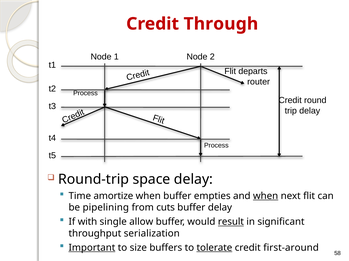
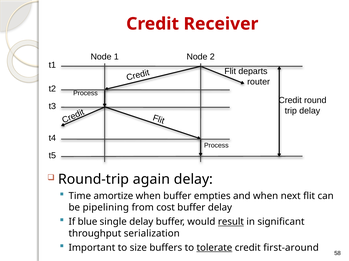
Through: Through -> Receiver (221, 24)
space: space -> again (151, 180)
when underline: present -> none (266, 196)
cuts: cuts -> cost (166, 208)
with: with -> blue (87, 222)
single allow: allow -> delay (141, 222)
Important underline: present -> none (92, 248)
